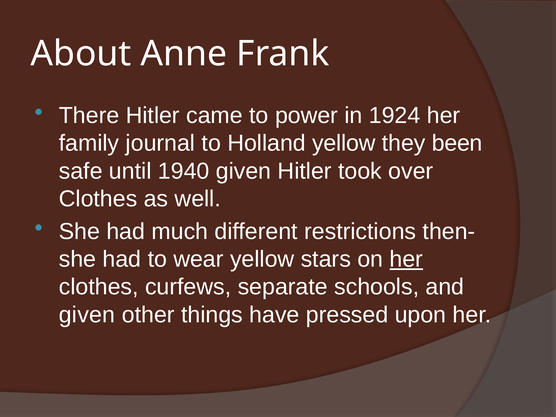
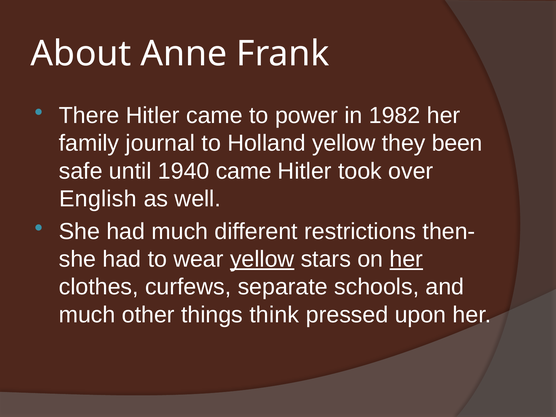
1924: 1924 -> 1982 (395, 116)
1940 given: given -> came (244, 171)
Clothes: Clothes -> English (98, 199)
yellow underline: none -> present (262, 259)
given: given -> much (87, 315)
have: have -> think (274, 315)
